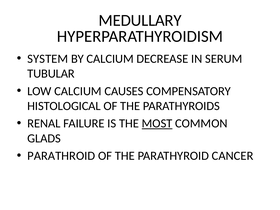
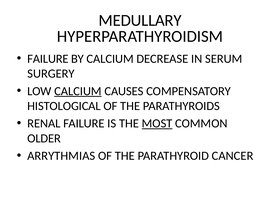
SYSTEM: SYSTEM -> FAILURE (48, 59)
TUBULAR: TUBULAR -> SURGERY (51, 74)
CALCIUM underline: none -> present (78, 91)
GLADS: GLADS -> OLDER (44, 138)
PARATHROID: PARATHROID -> ARRYTHMIAS (61, 156)
